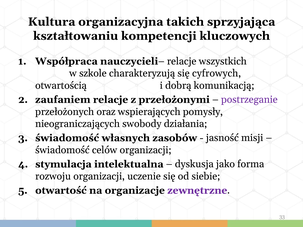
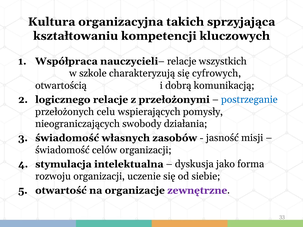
zaufaniem: zaufaniem -> logicznego (63, 100)
postrzeganie colour: purple -> blue (249, 100)
oraz: oraz -> celu (106, 112)
